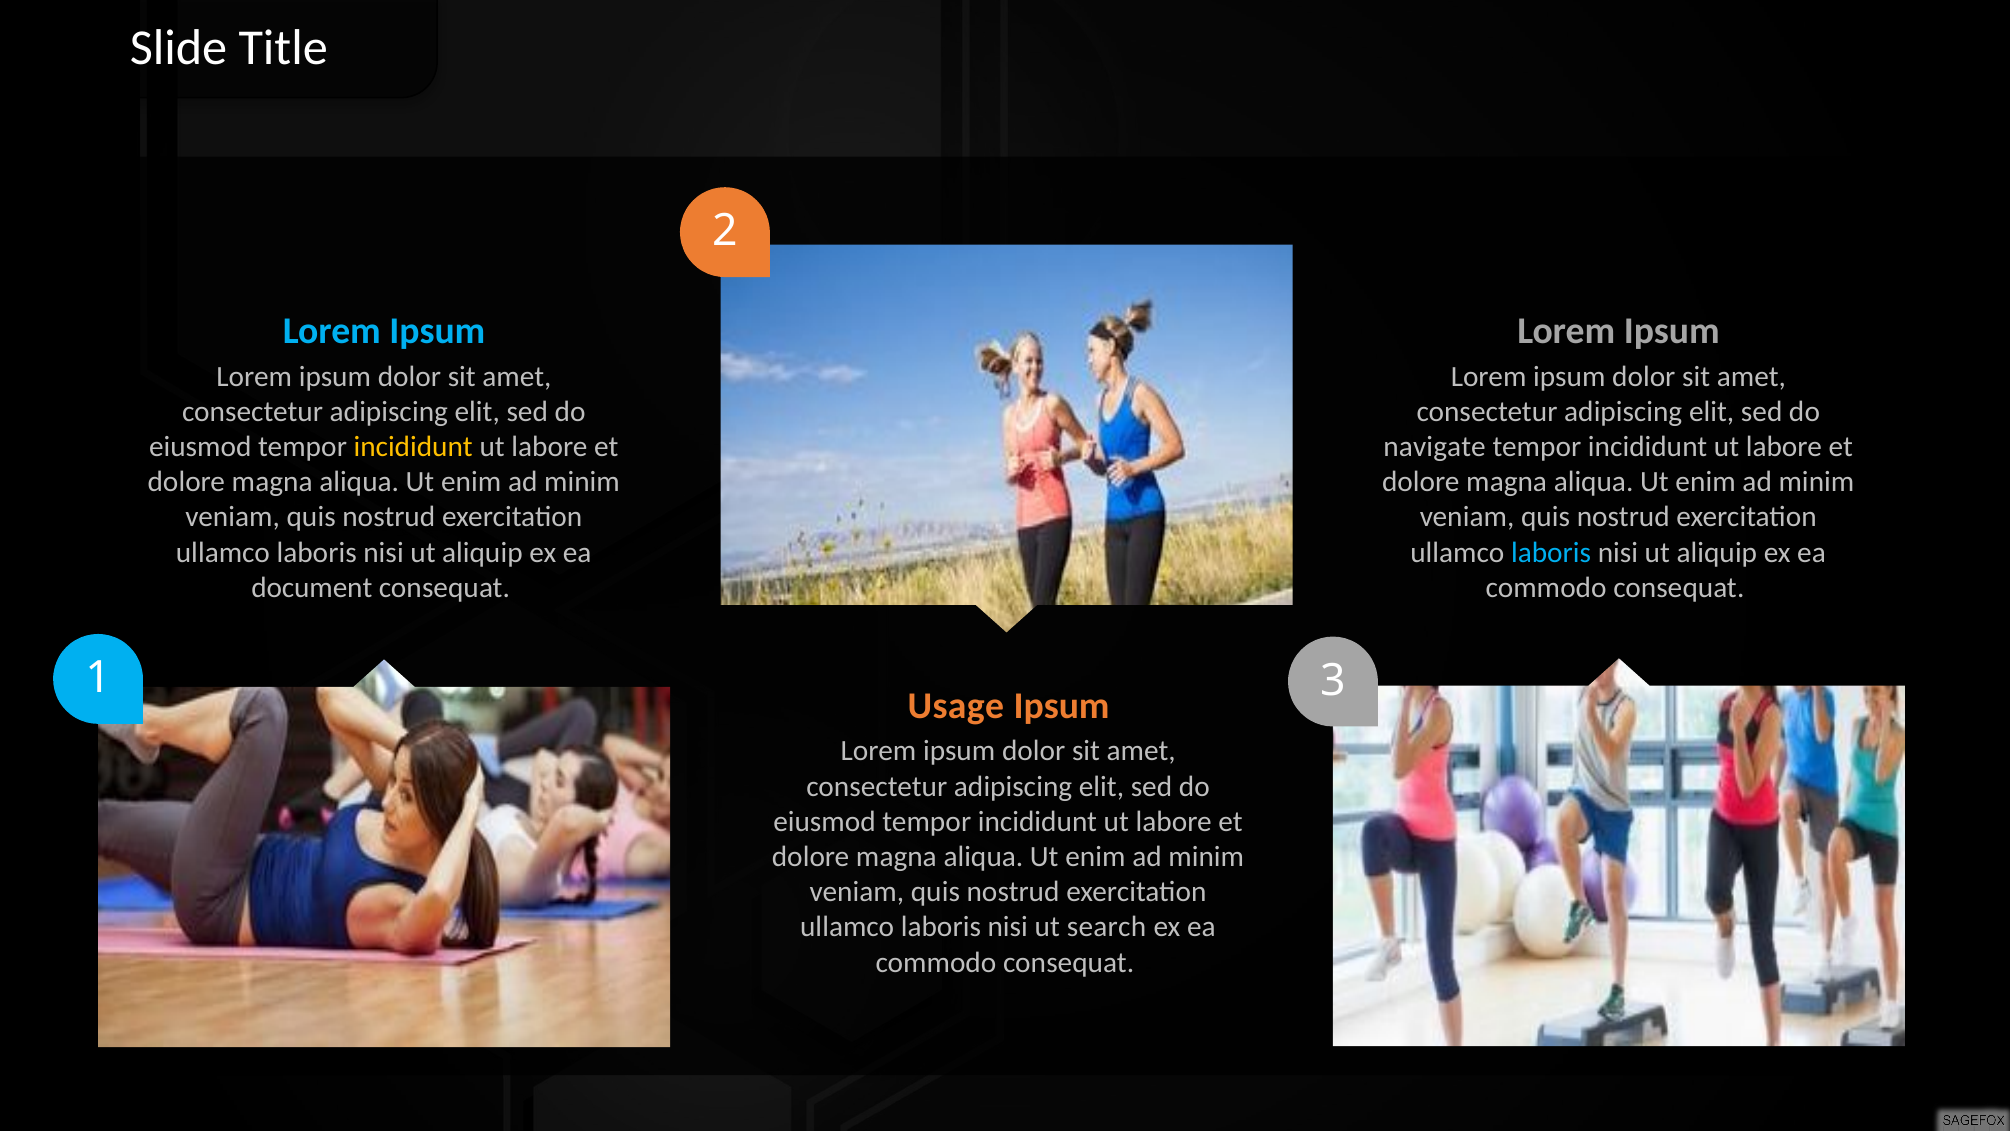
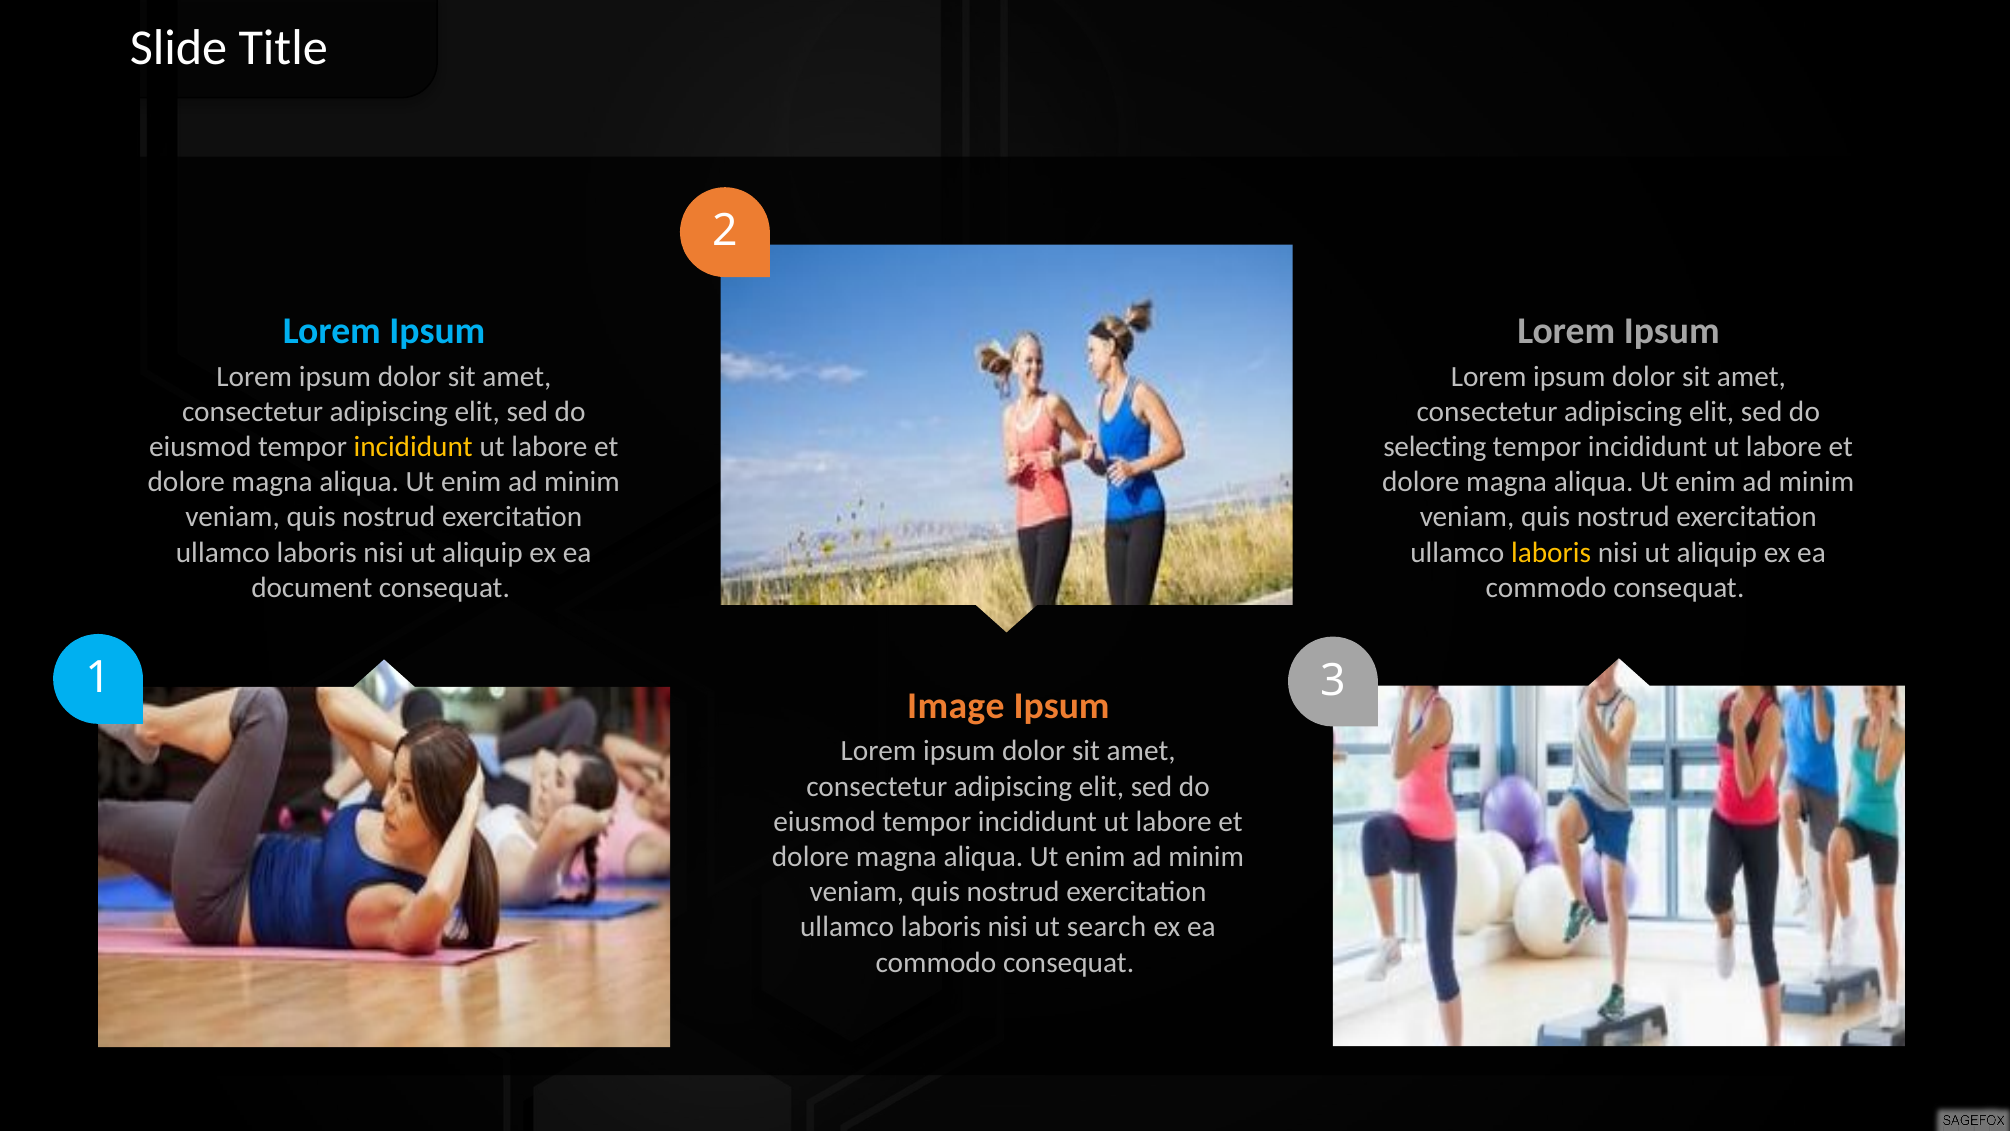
navigate: navigate -> selecting (1435, 447)
laboris colour: light blue -> yellow (1551, 552)
Usage: Usage -> Image (956, 705)
